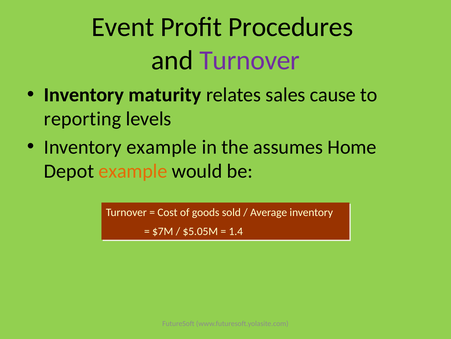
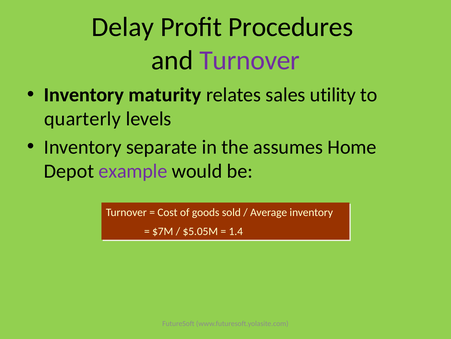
Event: Event -> Delay (123, 27)
cause: cause -> utility (333, 95)
reporting: reporting -> quarterly (82, 119)
Inventory example: example -> separate (162, 147)
example colour: orange -> purple (133, 171)
